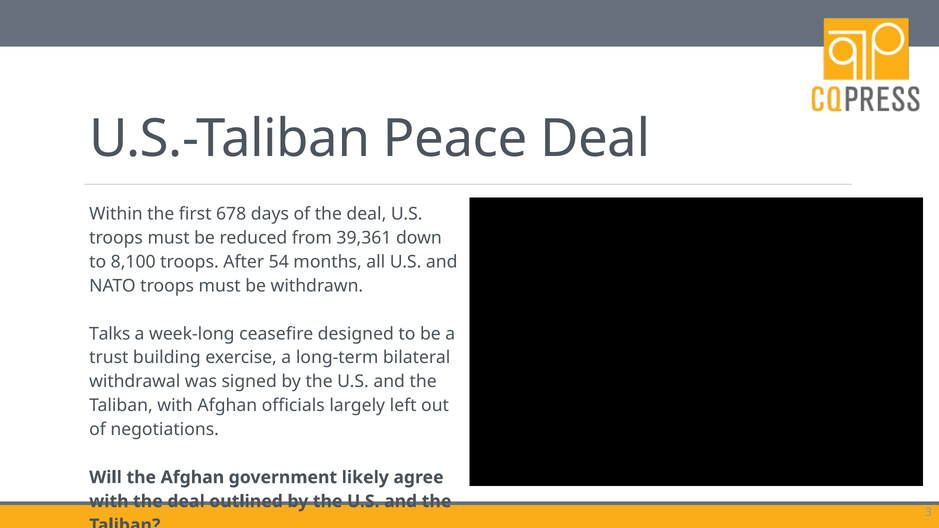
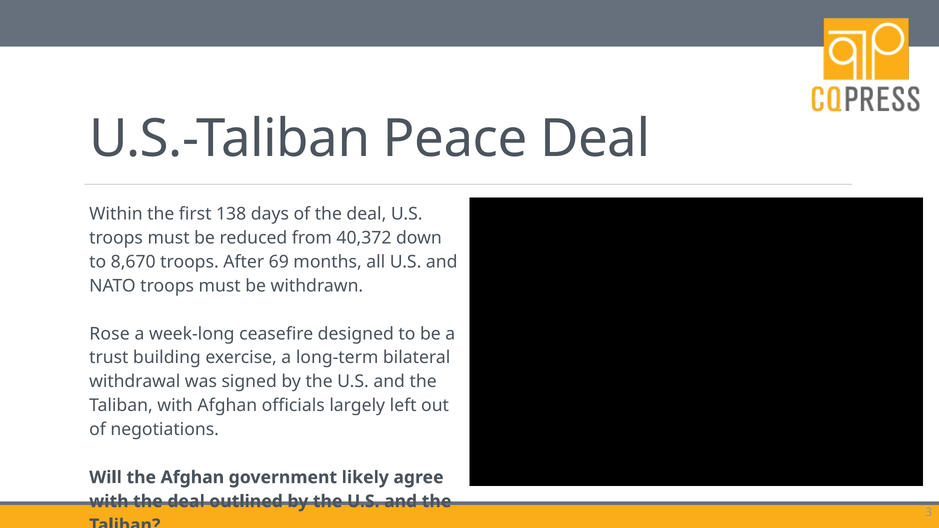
678: 678 -> 138 (231, 214)
39,361: 39,361 -> 40,372 (364, 238)
8,100: 8,100 -> 8,670 (133, 262)
54: 54 -> 69 (279, 262)
Talks: Talks -> Rose (110, 334)
